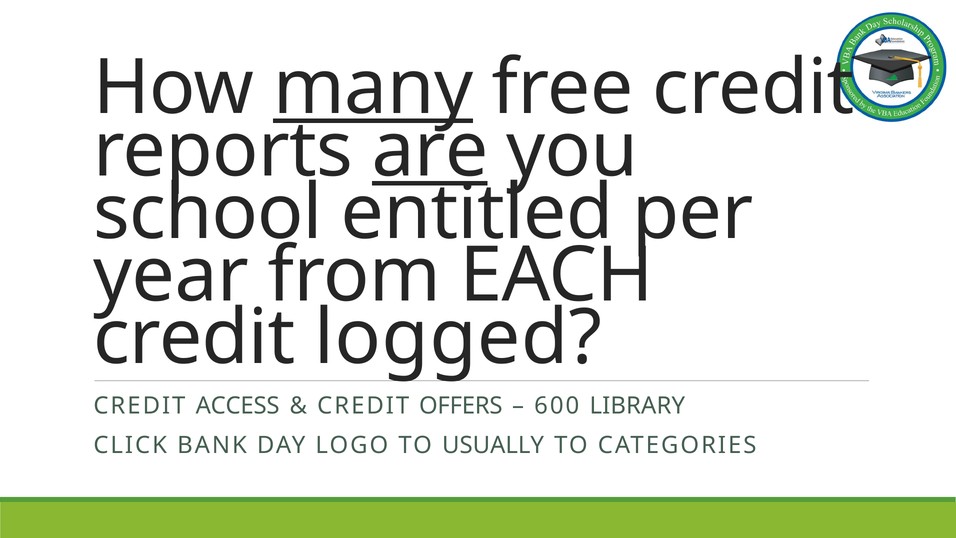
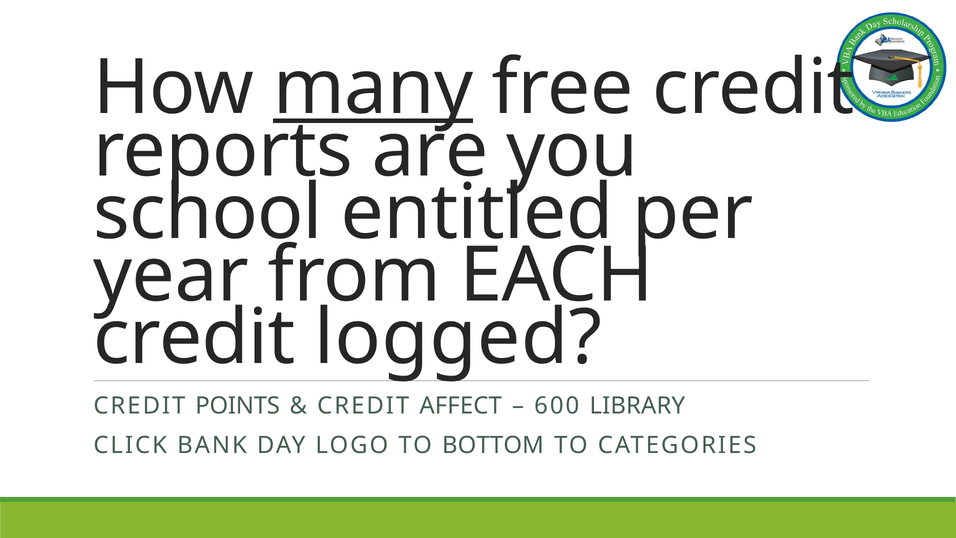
are underline: present -> none (430, 150)
ACCESS: ACCESS -> POINTS (238, 406)
OFFERS: OFFERS -> AFFECT (461, 406)
USUALLY: USUALLY -> BOTTOM (493, 445)
